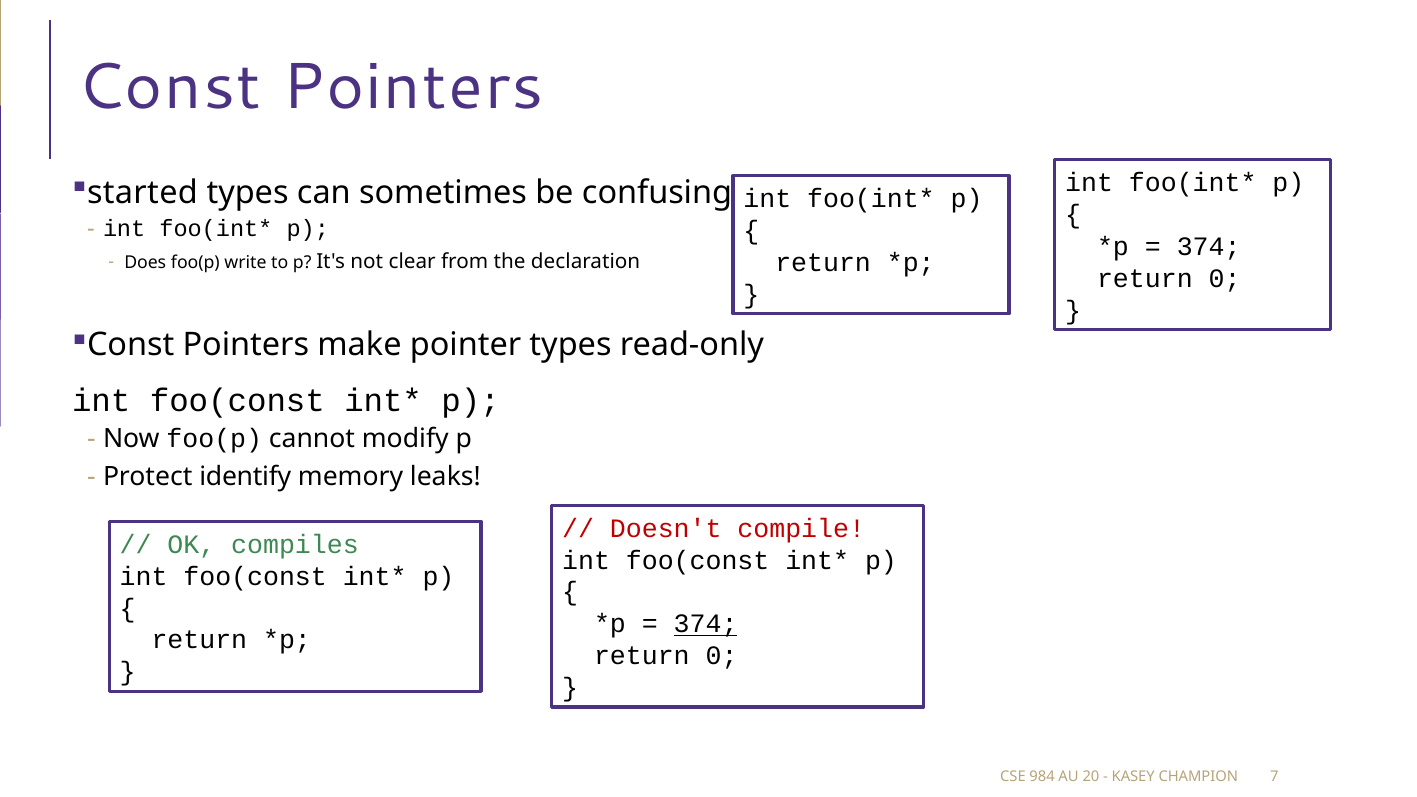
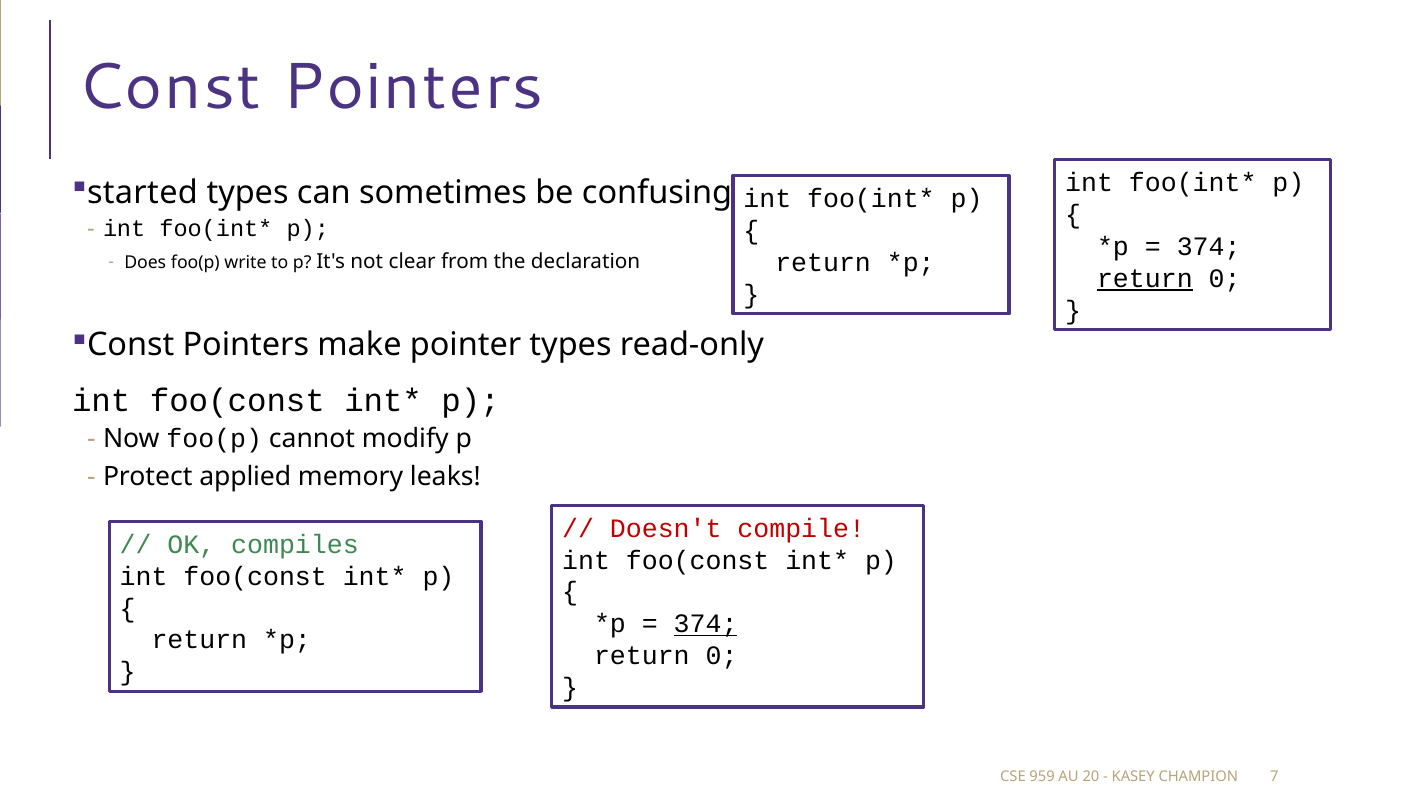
return underline: none -> present (1145, 278)
identify: identify -> applied (245, 476)
984: 984 -> 959 (1042, 776)
